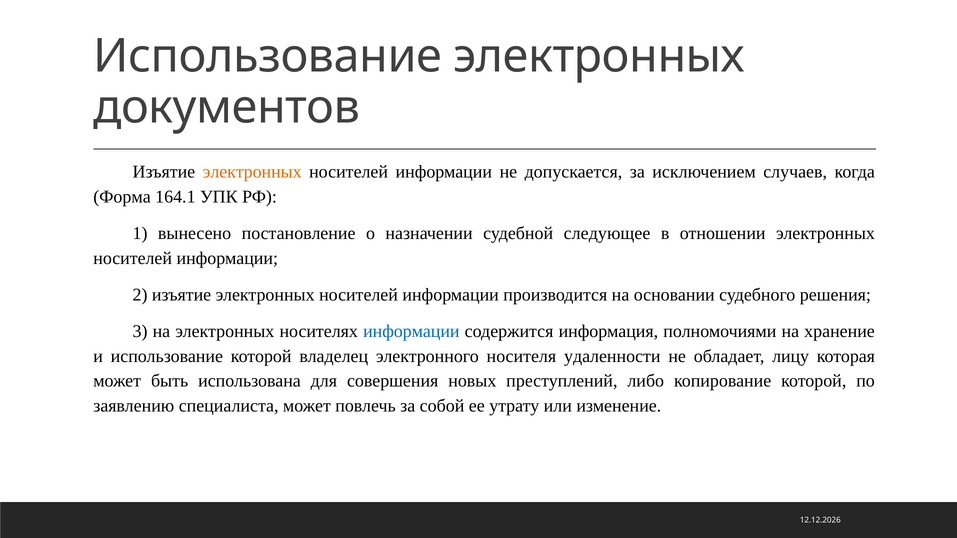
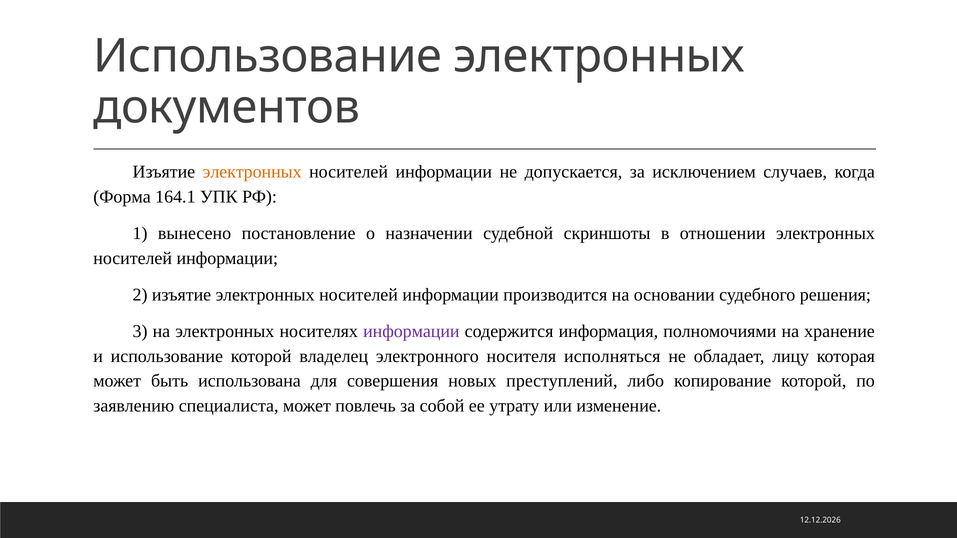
следующее: следующее -> скриншоты (607, 234)
информации colour: blue -> purple (411, 332)
удаленности: удаленности -> исполняться (612, 356)
